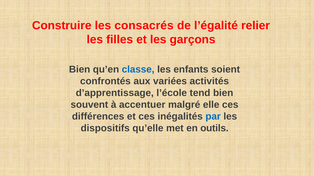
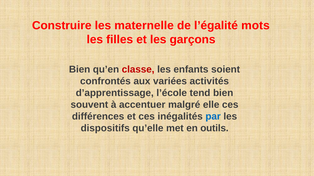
consacrés: consacrés -> maternelle (144, 26)
relier: relier -> mots (255, 26)
classe colour: blue -> red (138, 70)
